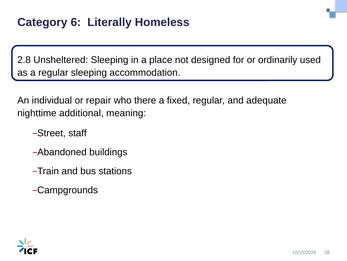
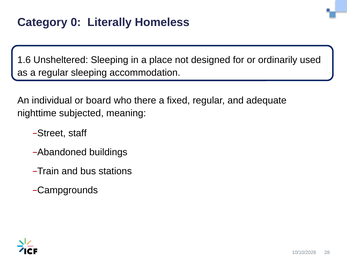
6: 6 -> 0 (76, 22)
2.8: 2.8 -> 1.6 (24, 60)
repair: repair -> board (99, 100)
additional: additional -> subjected (81, 113)
